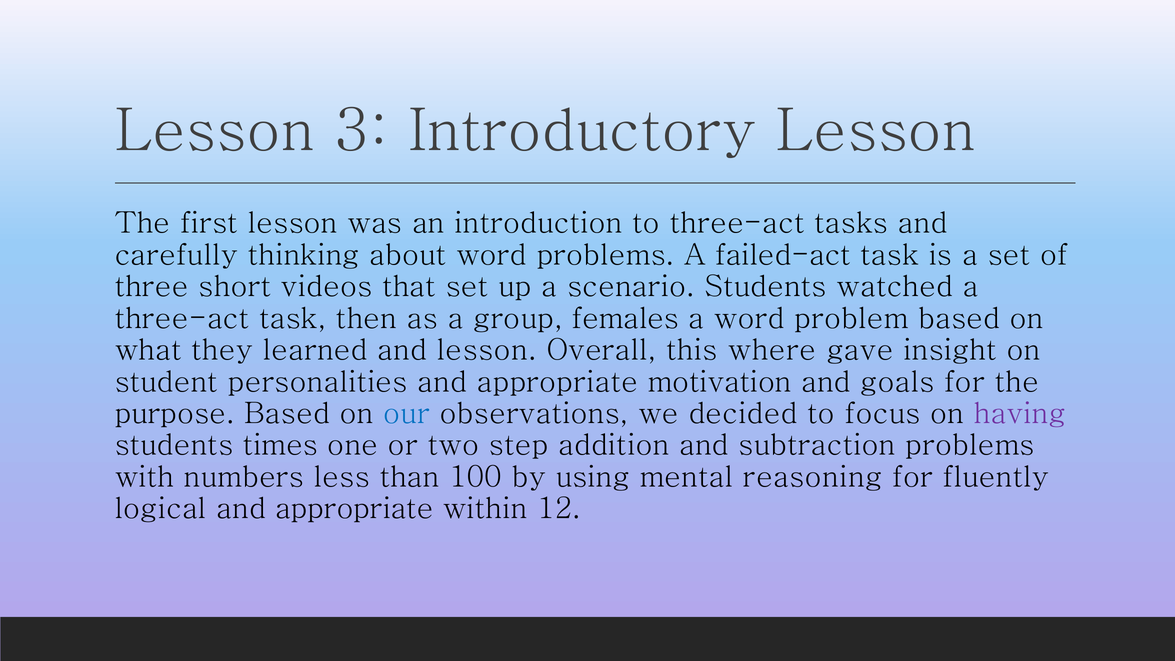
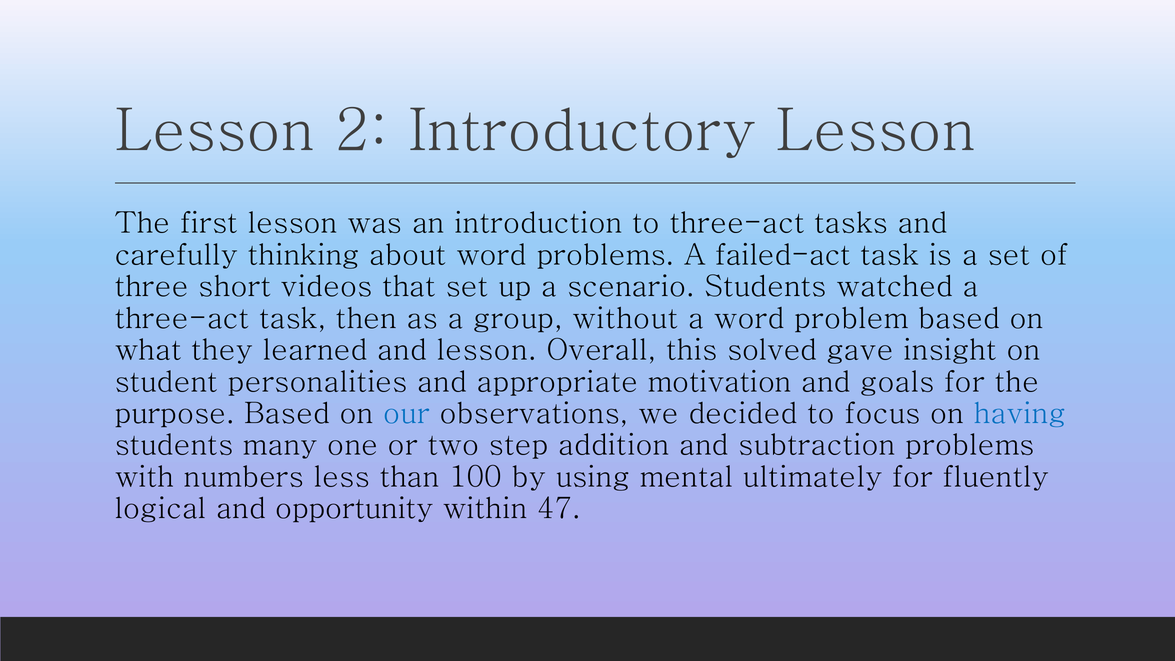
3: 3 -> 2 (361, 131)
females: females -> without (625, 318)
where: where -> solved (772, 350)
having colour: purple -> blue (1020, 414)
times: times -> many (280, 445)
reasoning: reasoning -> ultimately (813, 477)
appropriate: appropriate -> opportunity (354, 509)
12: 12 -> 47 (559, 509)
